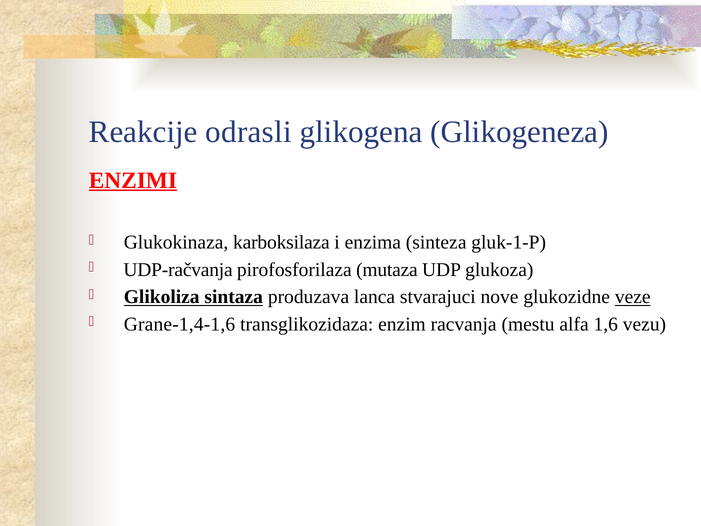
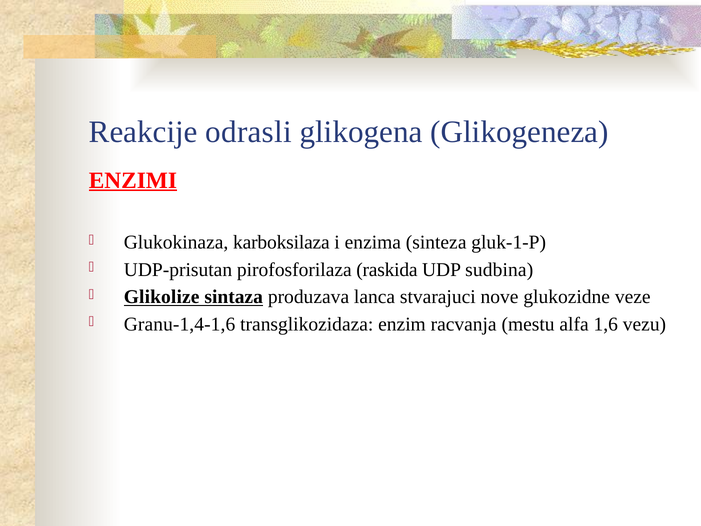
UDP-račvanja: UDP-račvanja -> UDP-prisutan (178, 270)
mutaza: mutaza -> raskida (387, 270)
glukoza: glukoza -> sudbina (499, 270)
Glikoliza: Glikoliza -> Glikolize (162, 297)
veze underline: present -> none (633, 297)
Grane-1,4-1,6: Grane-1,4-1,6 -> Granu-1,4-1,6 (180, 324)
